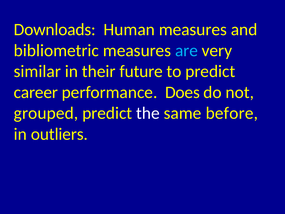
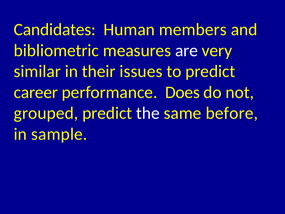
Downloads: Downloads -> Candidates (55, 30)
Human measures: measures -> members (193, 30)
are colour: light blue -> white (186, 50)
future: future -> issues (141, 71)
outliers: outliers -> sample (59, 134)
